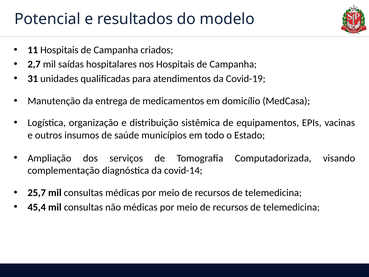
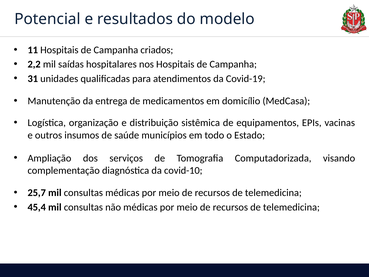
2,7: 2,7 -> 2,2 (34, 64)
covid-14: covid-14 -> covid-10 (183, 170)
